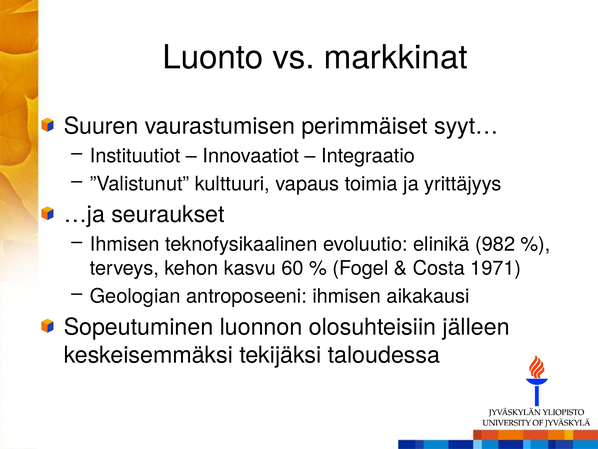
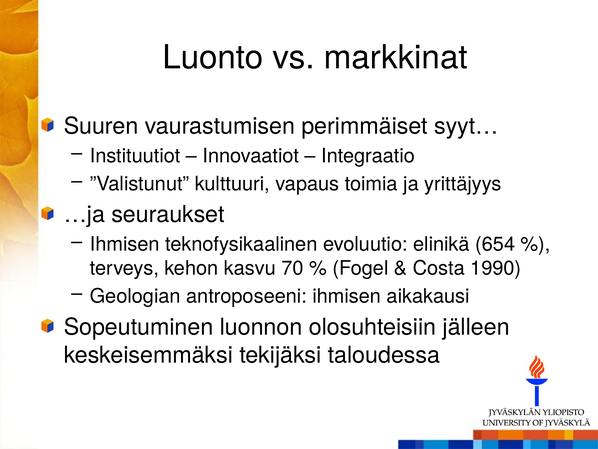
982: 982 -> 654 (495, 244)
60: 60 -> 70 (293, 268)
1971: 1971 -> 1990 (496, 268)
